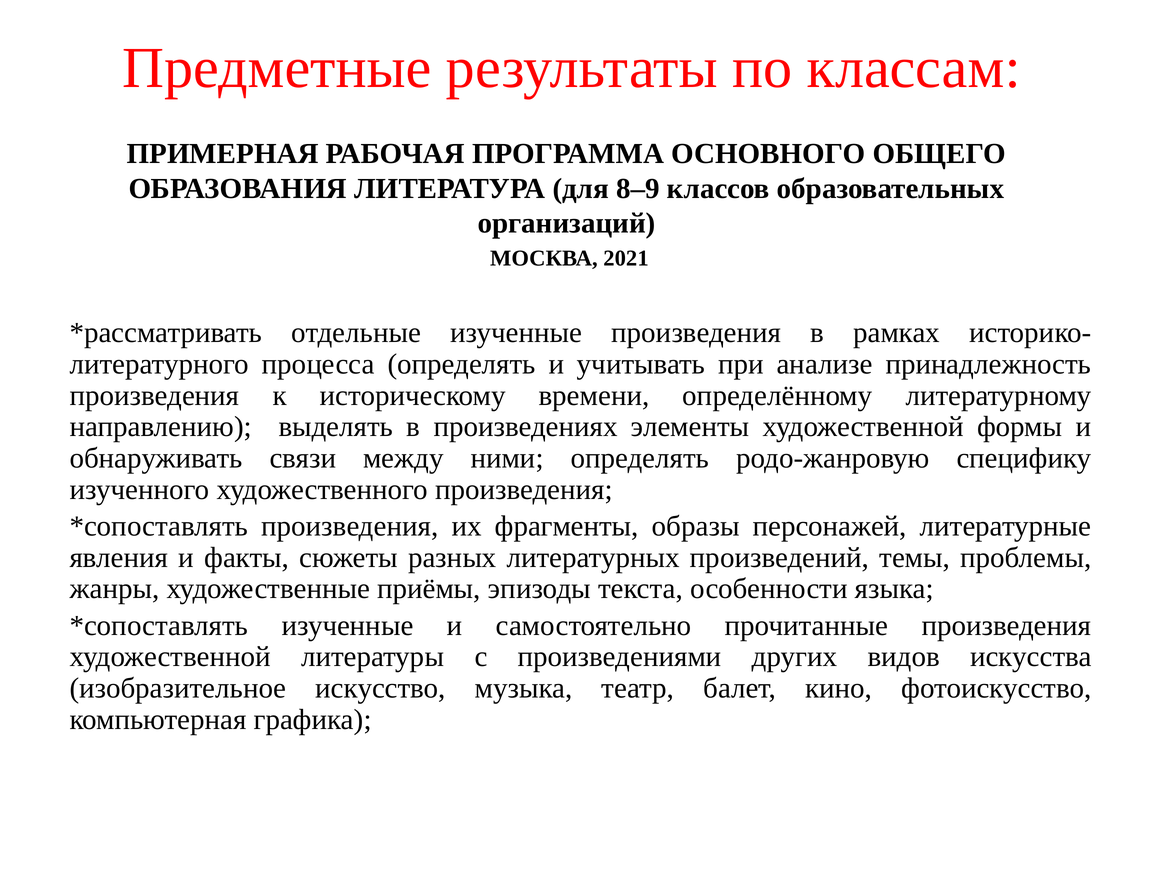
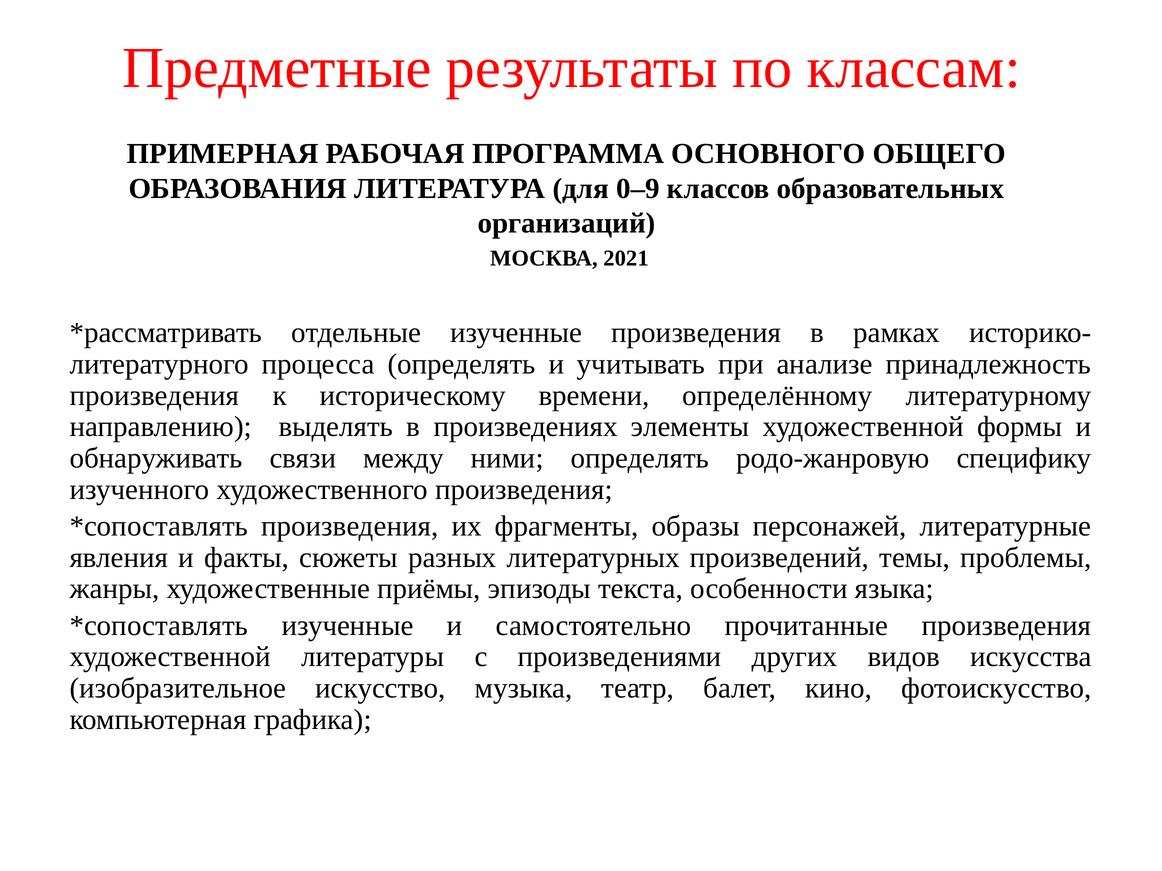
8–9: 8–9 -> 0–9 (638, 189)
